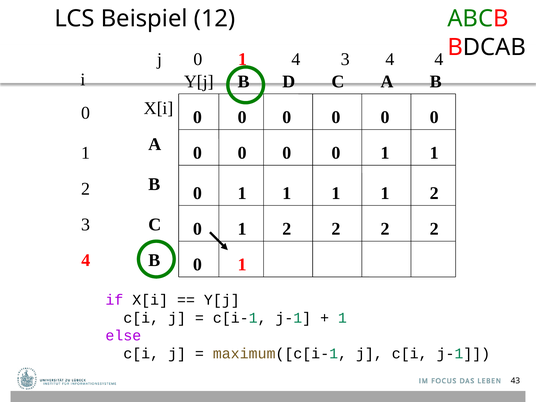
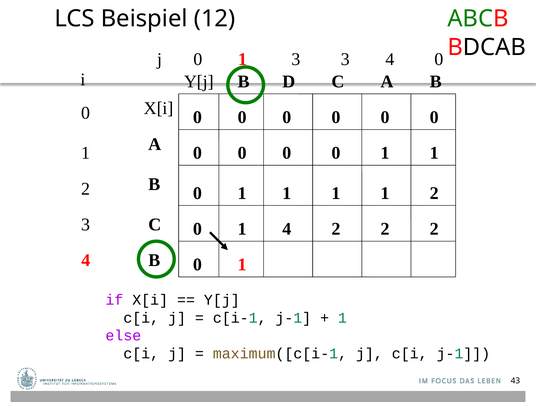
4: 4 -> 3 (296, 59)
4 4: 4 -> 0 (439, 59)
2: 2 -> 4 (287, 229)
